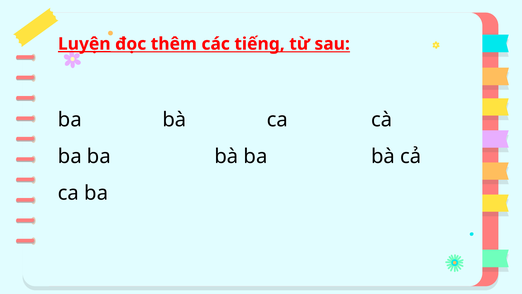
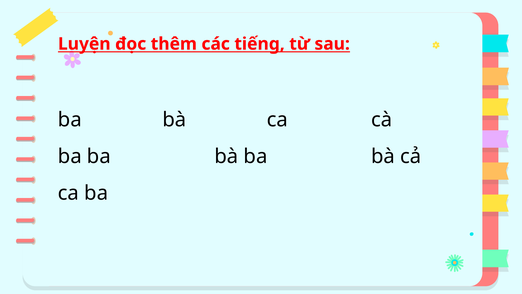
Luyện underline: present -> none (84, 44)
